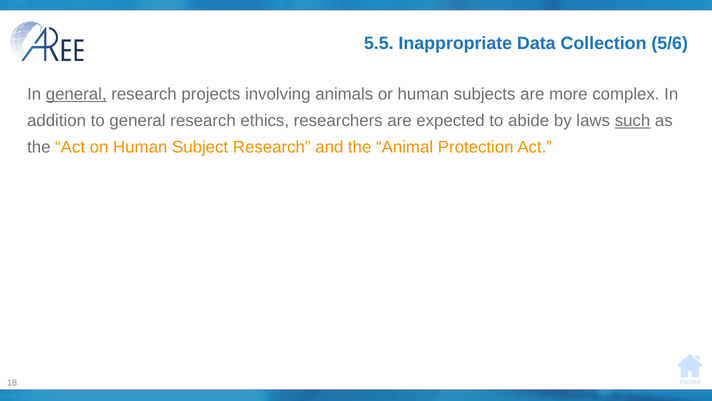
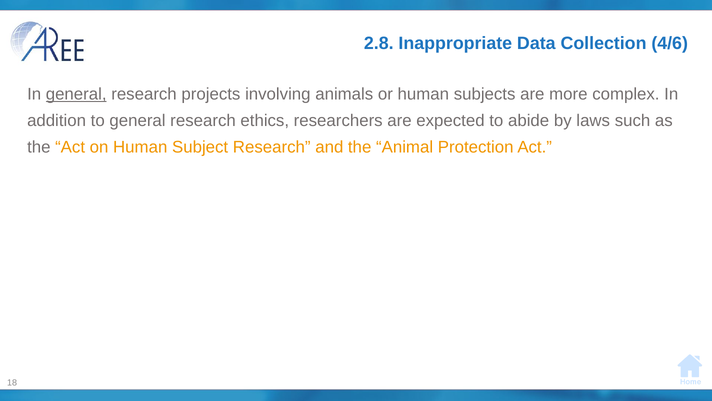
5.5: 5.5 -> 2.8 (379, 43)
5/6: 5/6 -> 4/6 (670, 43)
such underline: present -> none (633, 121)
